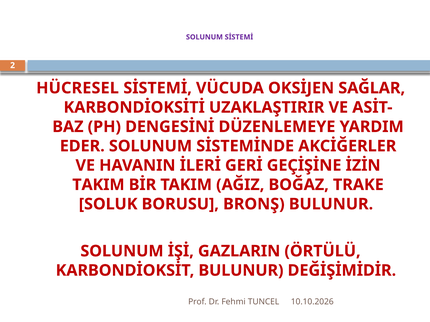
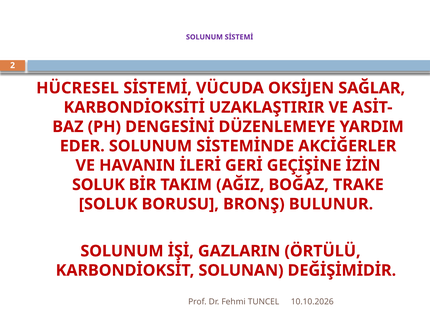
TAKIM: TAKIM -> SOLUK (98, 185)
KARBONDİOKSİT BULUNUR: BULUNUR -> SOLUNAN (241, 271)
